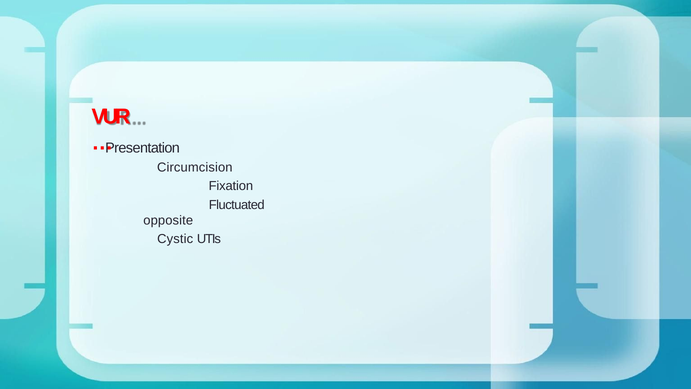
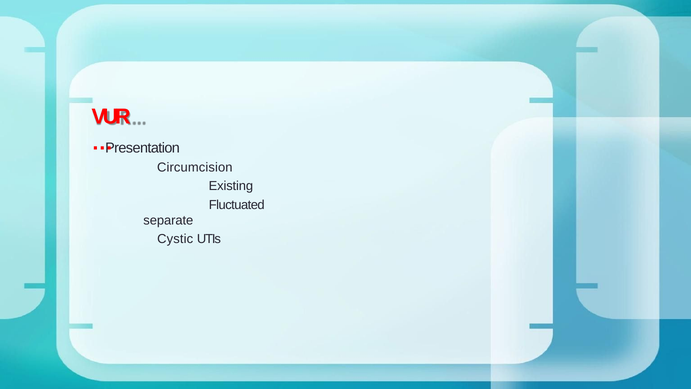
Fixation: Fixation -> Existing (231, 186)
opposite: opposite -> separate (168, 220)
